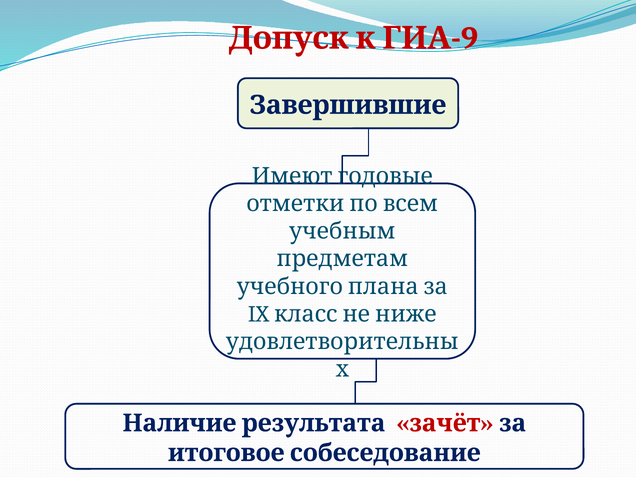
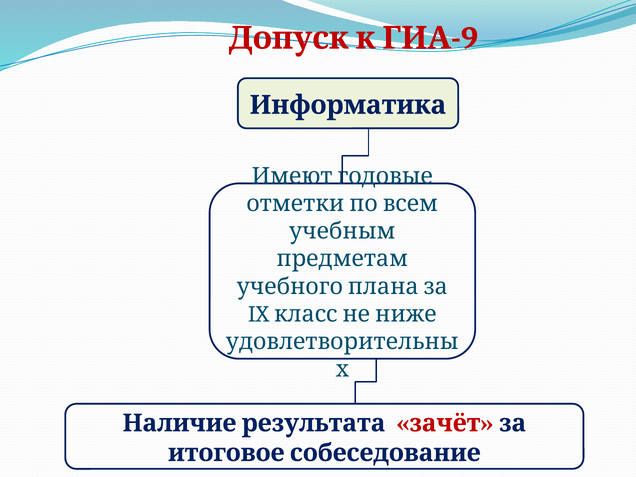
Завершившие: Завершившие -> Информатика (348, 105)
